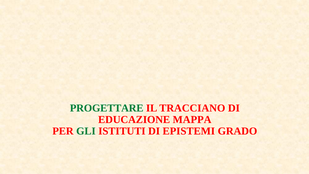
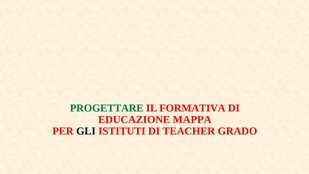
TRACCIANO: TRACCIANO -> FORMATIVA (192, 108)
GLI colour: green -> black (86, 131)
EPISTEMI: EPISTEMI -> TEACHER (189, 131)
